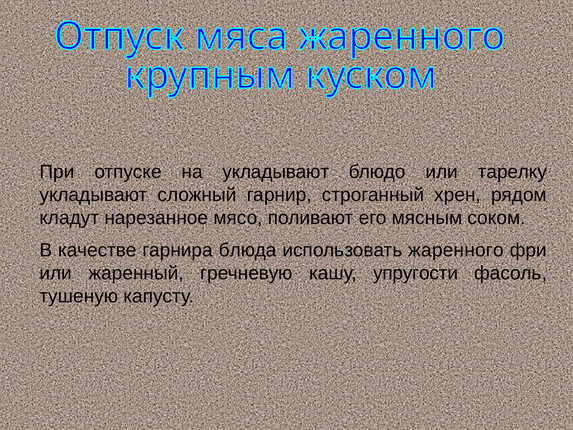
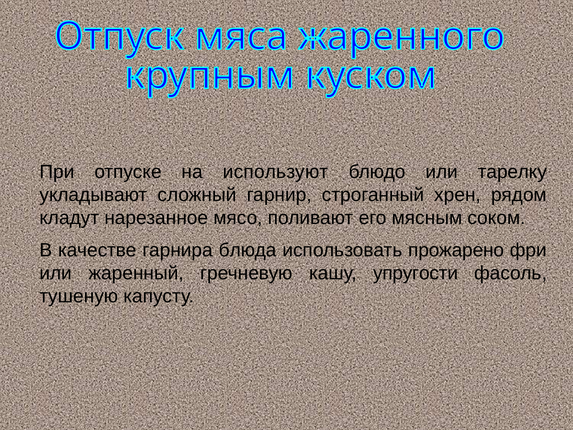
на укладывают: укладывают -> используют (276, 172)
жаренного: жаренного -> прожарено (456, 250)
